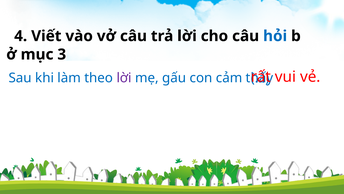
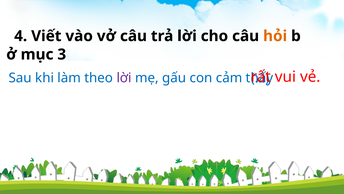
hỏi colour: blue -> orange (275, 36)
